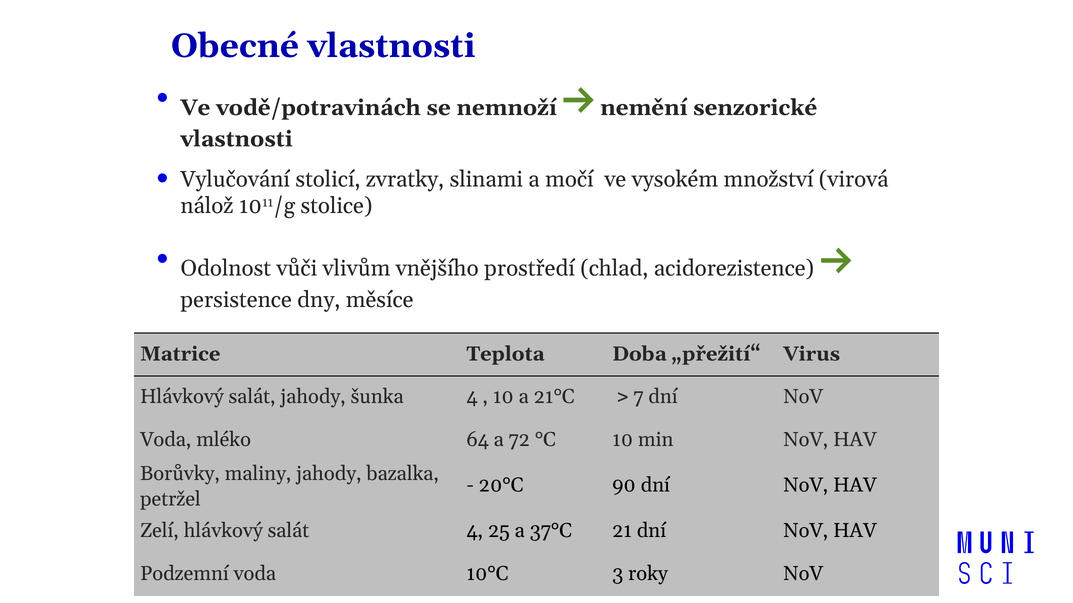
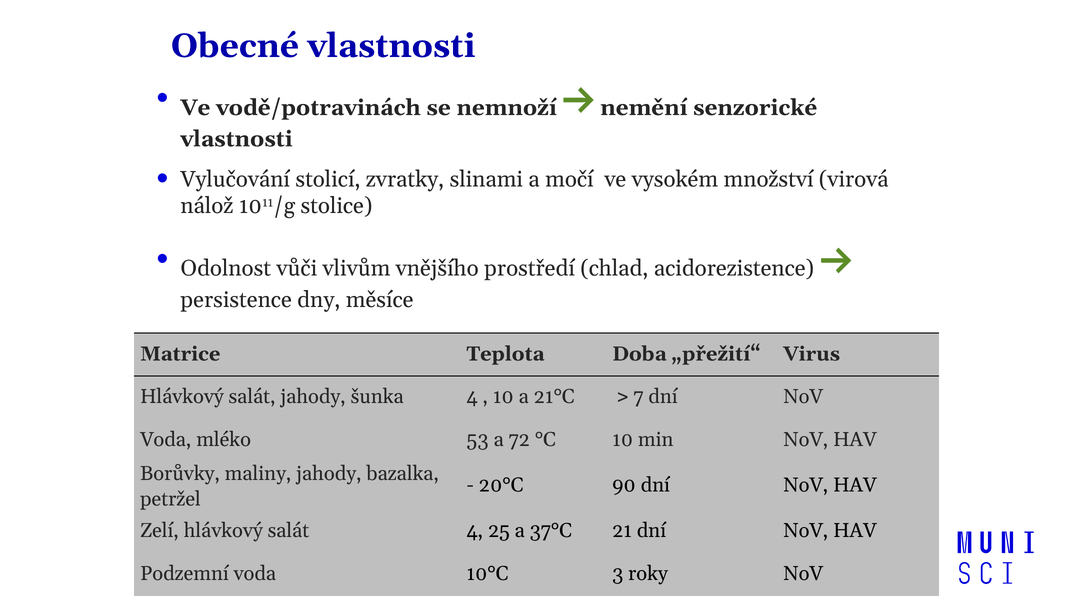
64: 64 -> 53 (478, 440)
